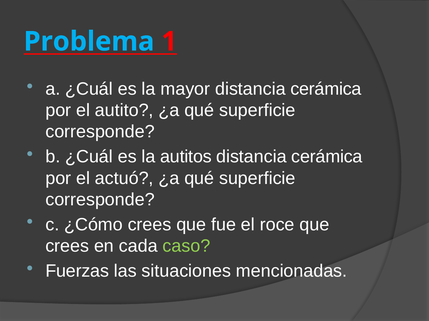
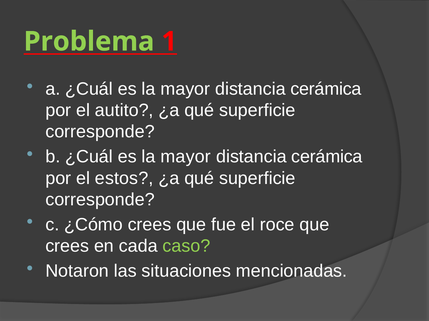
Problema colour: light blue -> light green (89, 42)
autitos: autitos -> mayor (186, 157)
actuó: actuó -> estos (124, 179)
Fuerzas: Fuerzas -> Notaron (77, 272)
